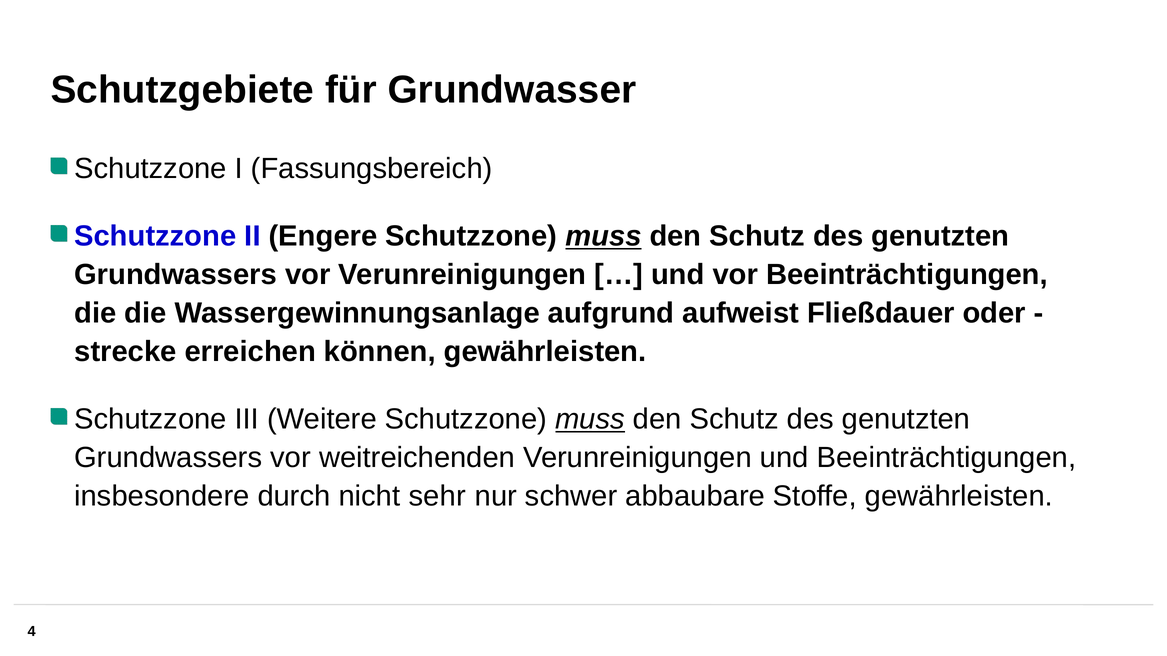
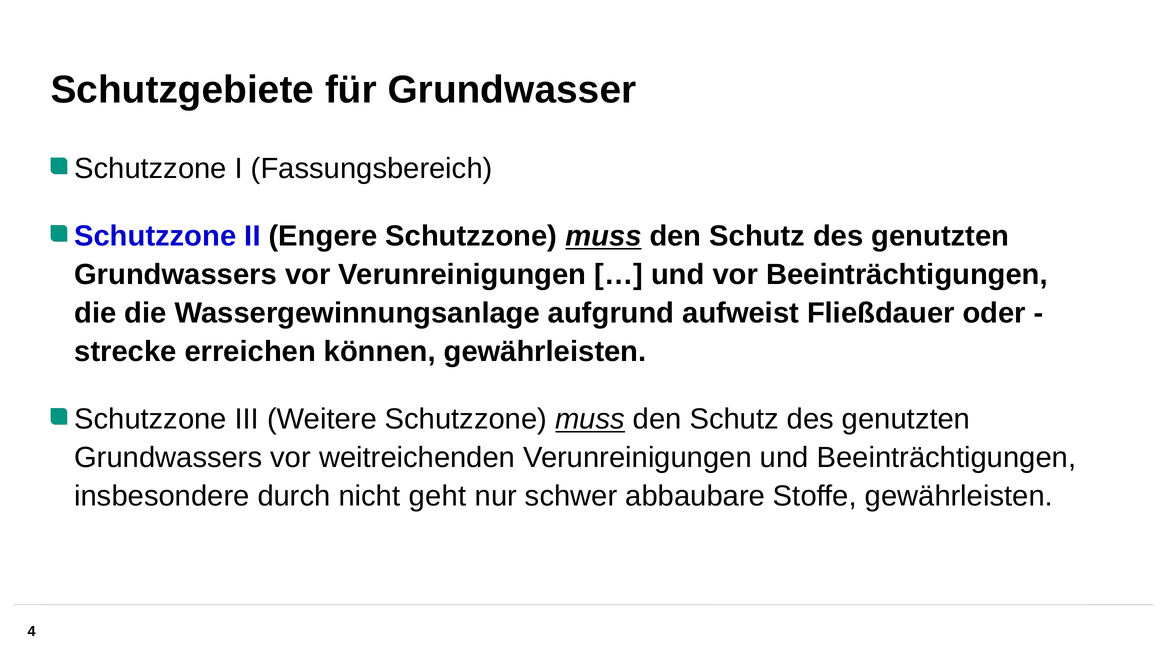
sehr: sehr -> geht (437, 496)
